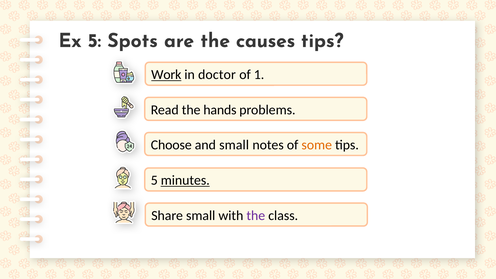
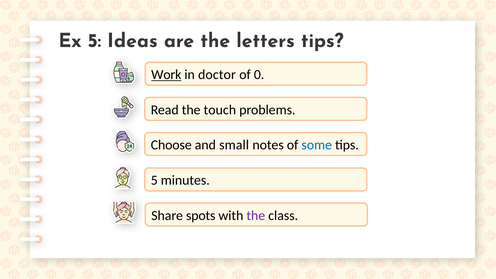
Spots: Spots -> Ideas (132, 41)
causes: causes -> letters (266, 41)
1: 1 -> 0 (259, 75)
hands: hands -> touch (220, 110)
some colour: orange -> blue (317, 145)
minutes underline: present -> none (185, 180)
Share small: small -> spots (201, 216)
